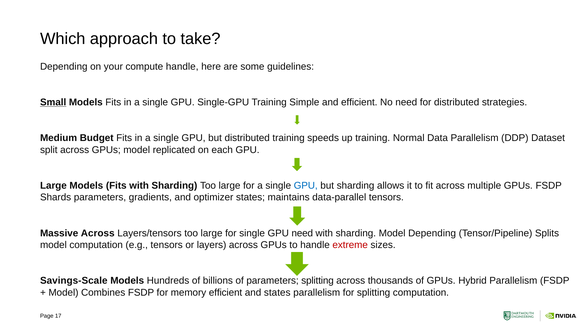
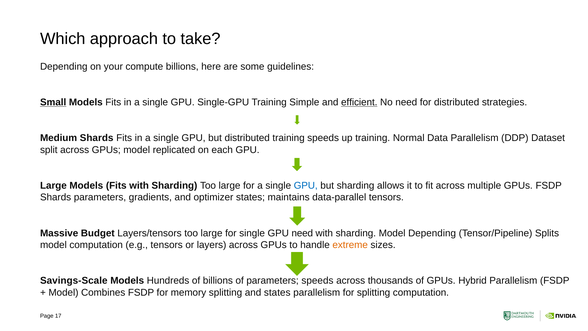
compute handle: handle -> billions (182, 66)
efficient underline: none -> present (359, 102)
Medium Budget: Budget -> Shards (97, 138)
Massive Across: Across -> Budget (98, 233)
extreme colour: red -> orange (350, 245)
parameters splitting: splitting -> speeds (317, 281)
memory efficient: efficient -> splitting (226, 292)
